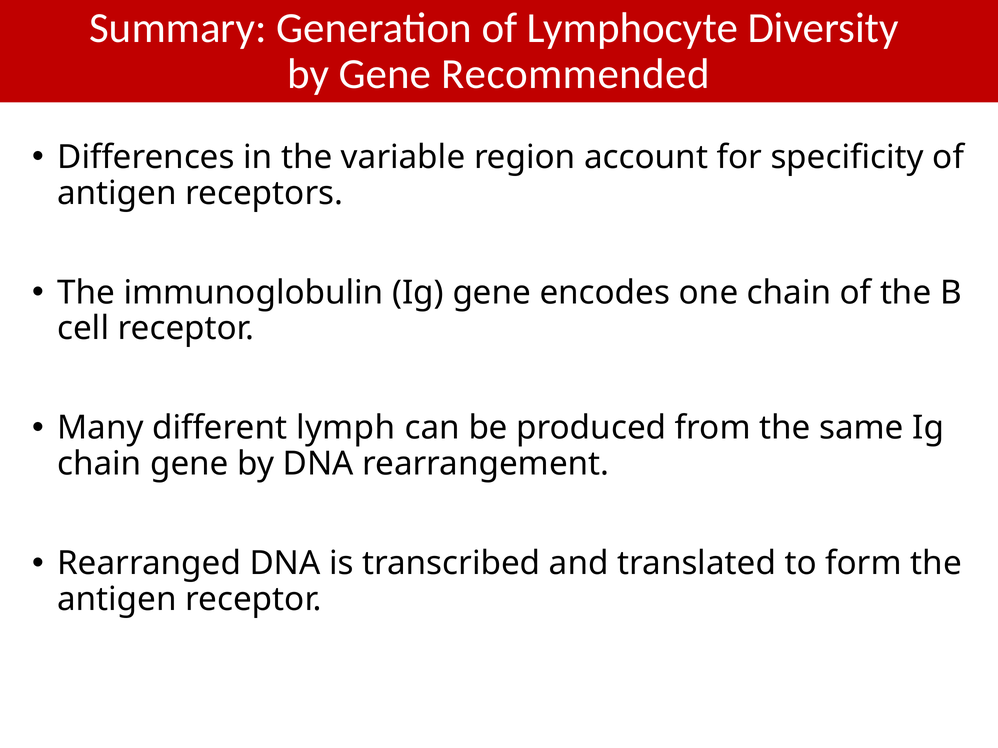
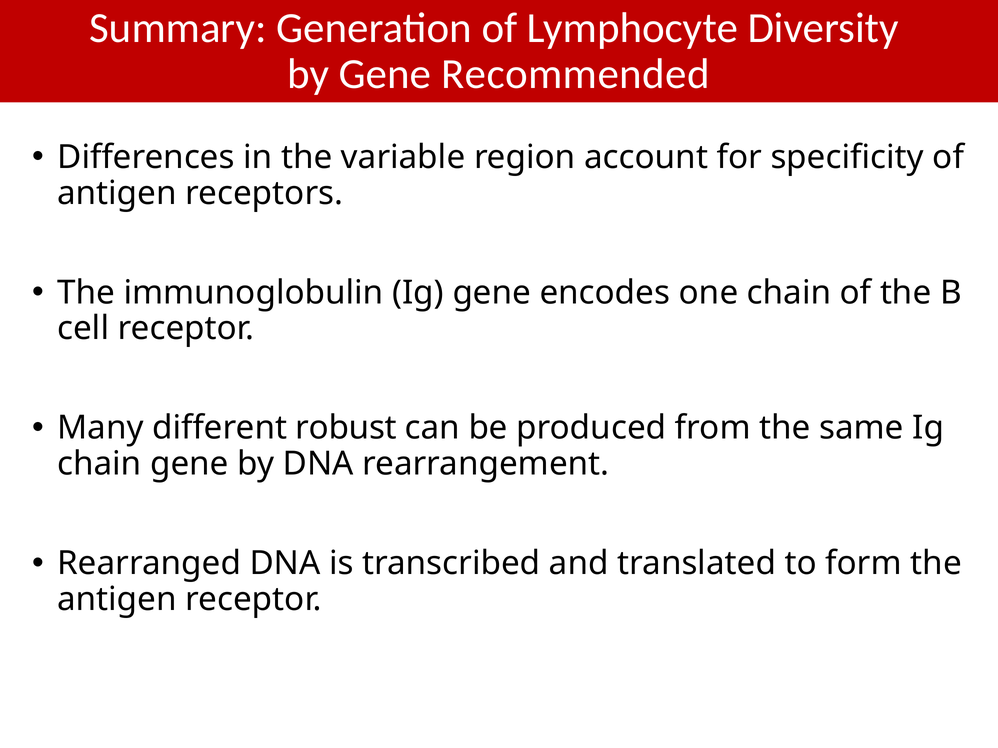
lymph: lymph -> robust (346, 428)
